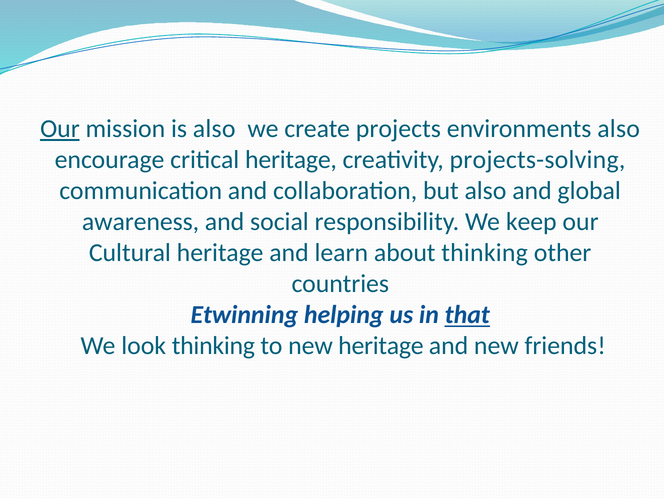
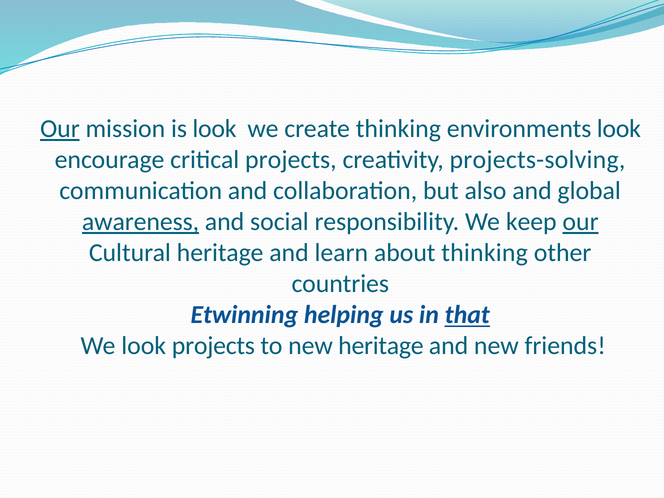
is also: also -> look (214, 129)
create projects: projects -> thinking (398, 129)
environments also: also -> look (619, 129)
critical heritage: heritage -> projects (291, 160)
awareness underline: none -> present (141, 222)
our underline: none -> present (581, 222)
look thinking: thinking -> projects (213, 346)
